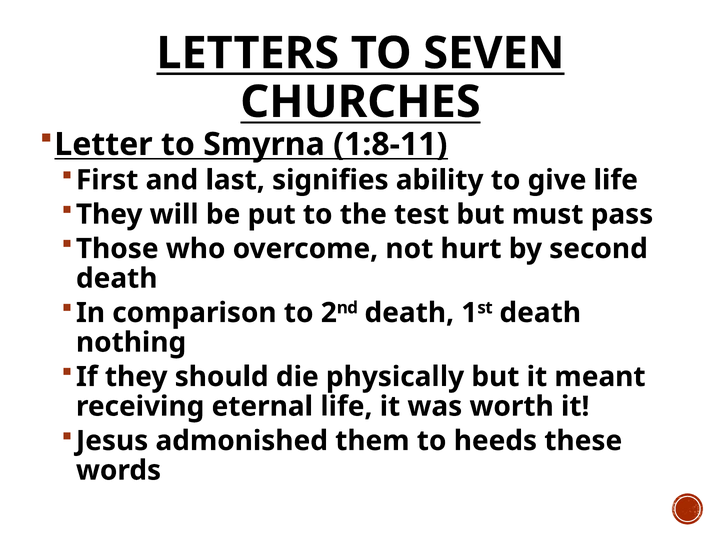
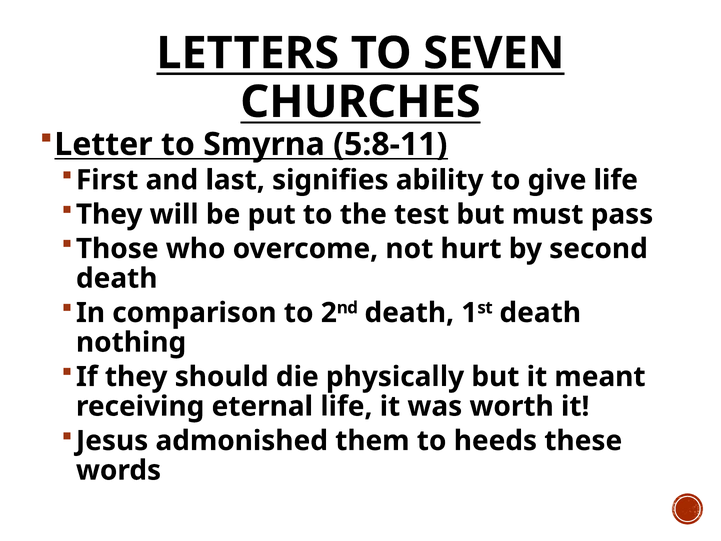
1:8-11: 1:8-11 -> 5:8-11 (390, 144)
